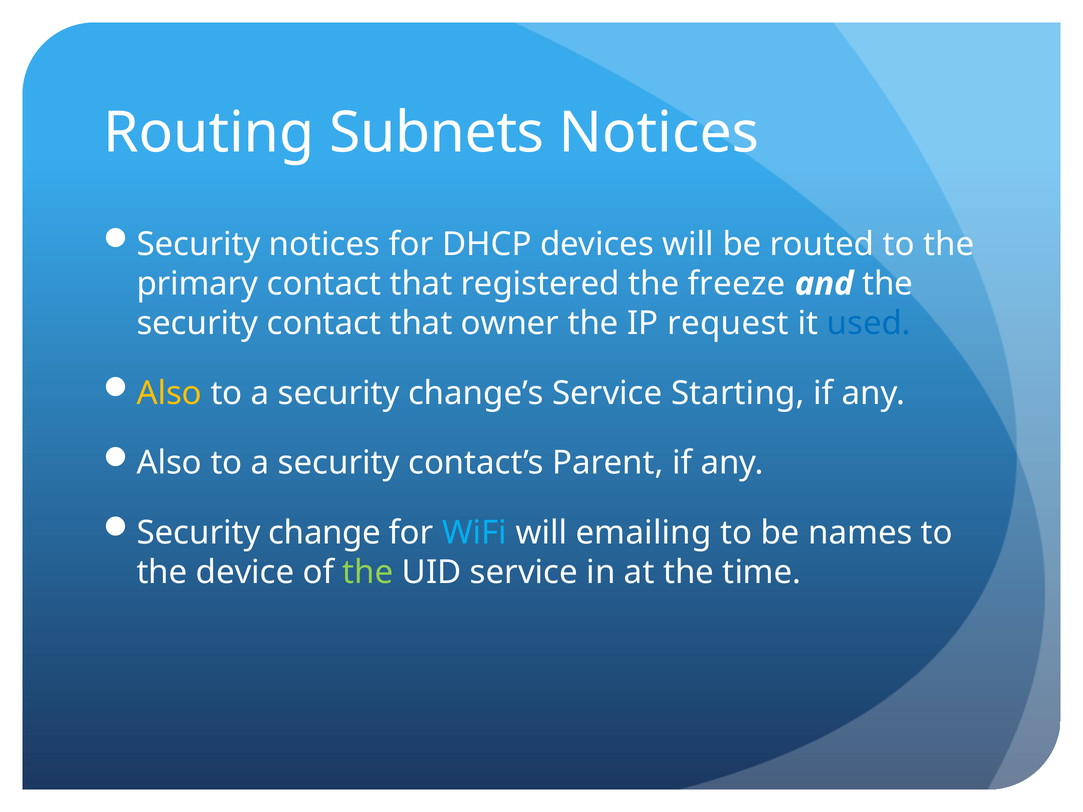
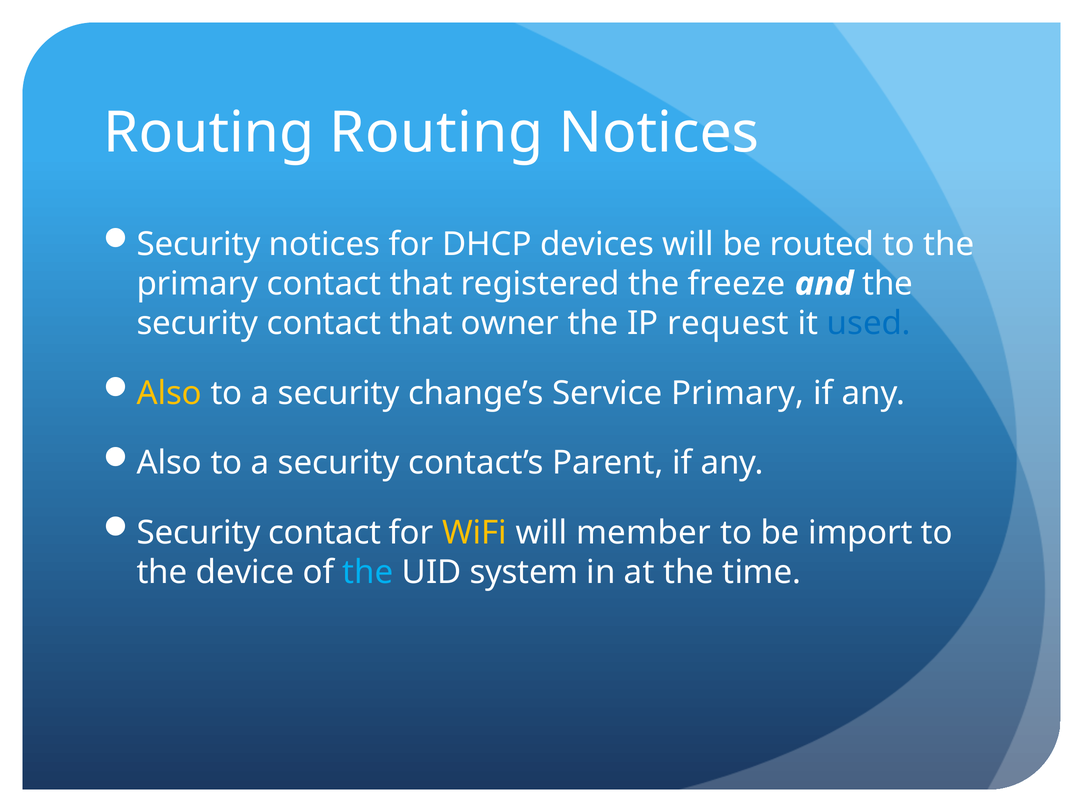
Routing Subnets: Subnets -> Routing (436, 133)
Service Starting: Starting -> Primary (738, 393)
change: change -> contact (325, 533)
WiFi colour: light blue -> yellow (475, 533)
emailing: emailing -> member (643, 533)
names: names -> import (860, 533)
the colour: light green -> light blue (368, 573)
UID service: service -> system (524, 573)
